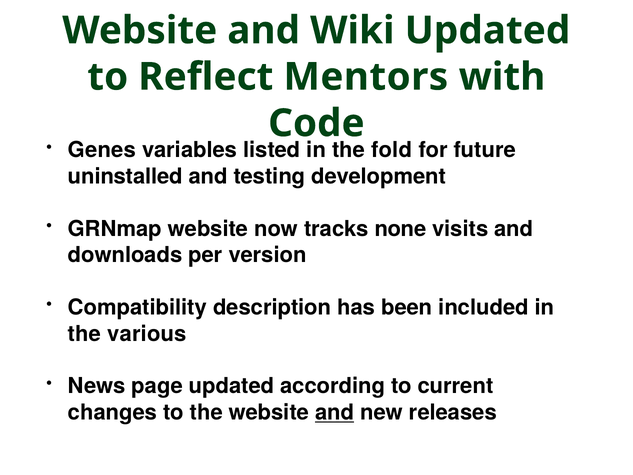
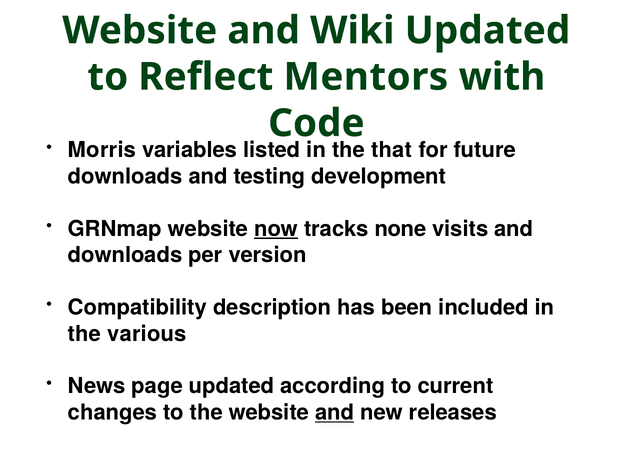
Genes: Genes -> Morris (102, 150)
fold: fold -> that (392, 150)
uninstalled: uninstalled -> downloads (125, 176)
now underline: none -> present (276, 229)
